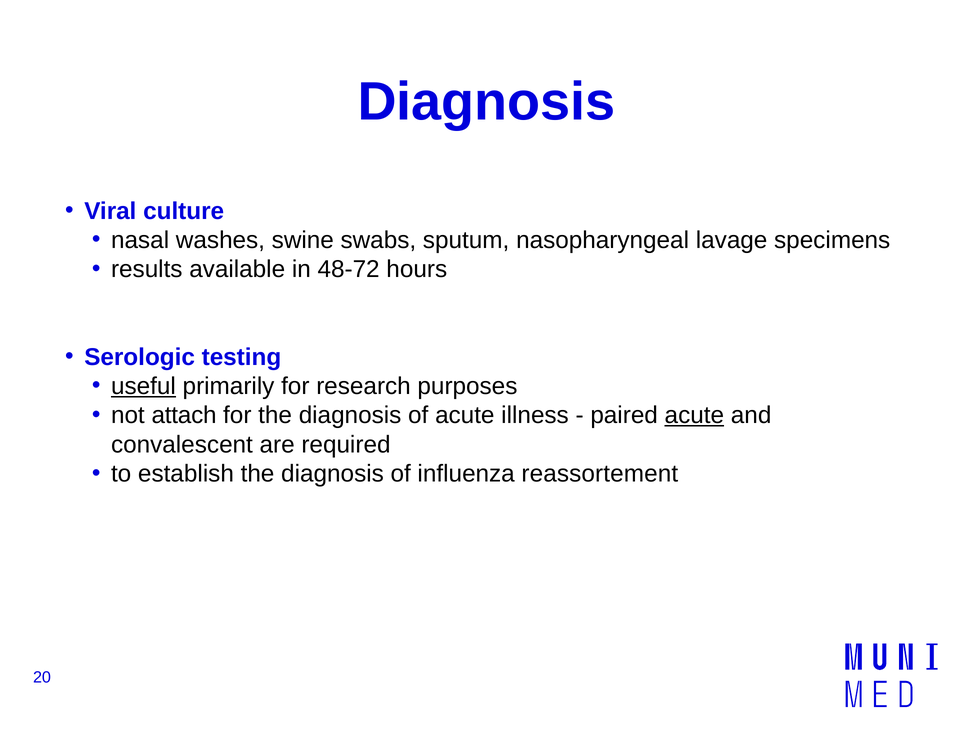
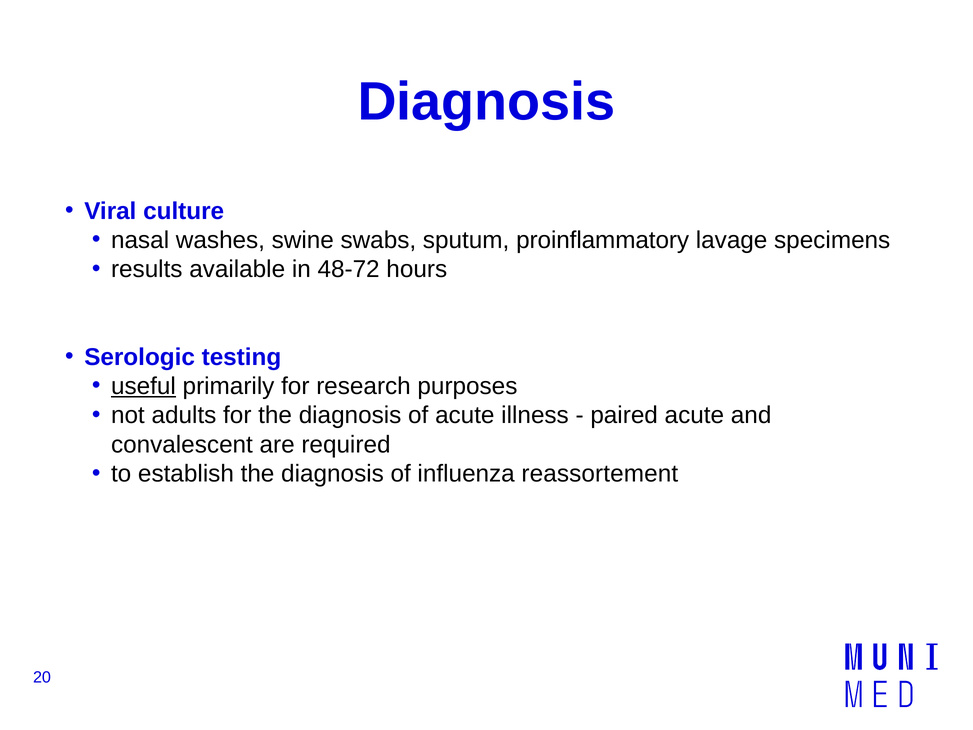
nasopharyngeal: nasopharyngeal -> proinflammatory (603, 240)
attach: attach -> adults (184, 415)
acute underline: present -> none (694, 415)
